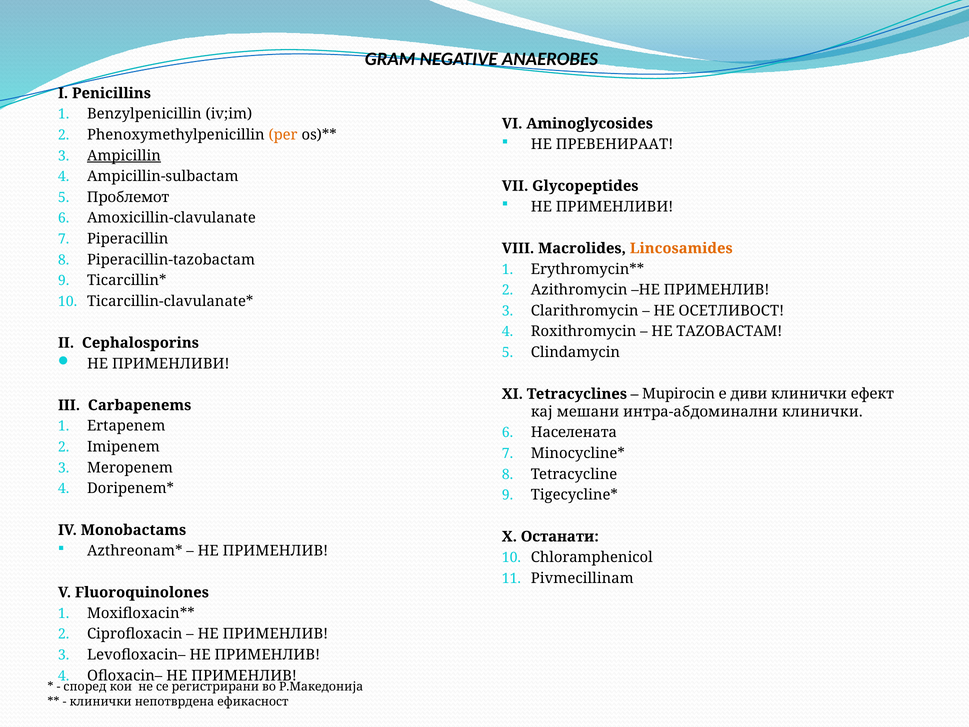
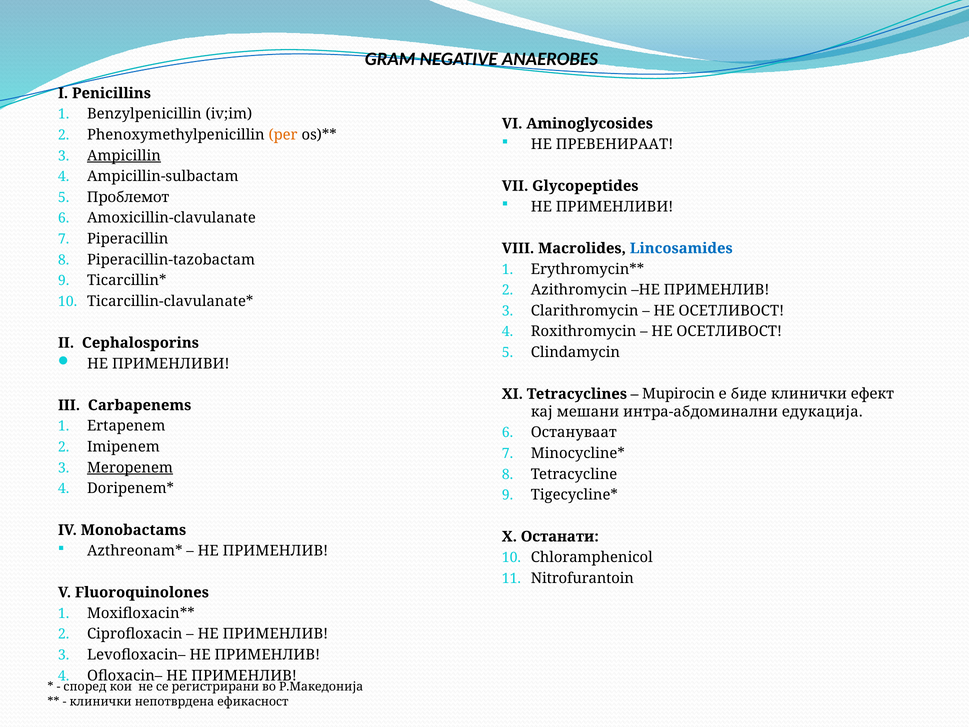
Lincosamides colour: orange -> blue (681, 248)
TAZOBACTAM: TAZOBACTAM -> ОСЕТЛИВОСТ (729, 331)
диви: диви -> биде (749, 394)
интра-абдоминални клинички: клинички -> едукација (822, 412)
Населената: Населената -> Остануваат (574, 432)
Meropenem underline: none -> present (130, 467)
Pivmecillinam: Pivmecillinam -> Nitrofurantoin (582, 578)
